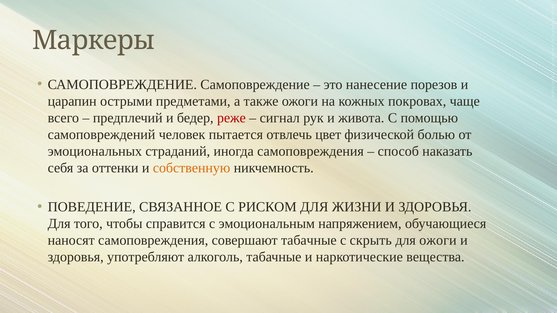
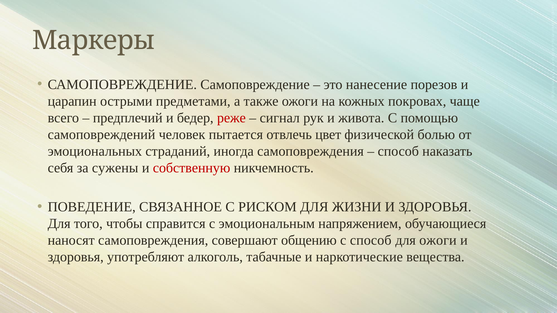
оттенки: оттенки -> сужены (115, 168)
собственную colour: orange -> red (192, 168)
совершают табачные: табачные -> общению (309, 240)
с скрыть: скрыть -> способ (371, 240)
